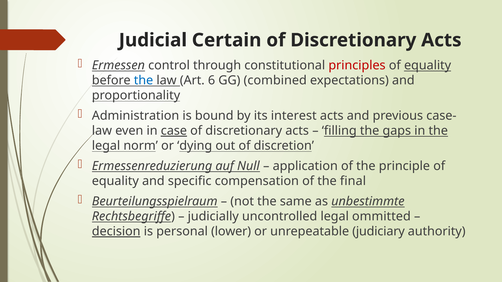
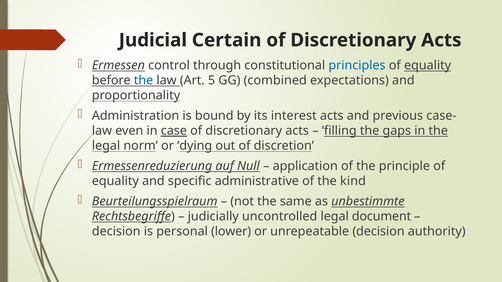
principles colour: red -> blue (357, 65)
6: 6 -> 5 (212, 81)
compensation: compensation -> administrative (257, 181)
final: final -> kind (353, 181)
ommitted: ommitted -> document (382, 217)
decision underline: present -> none (116, 232)
unrepeatable judiciary: judiciary -> decision (379, 232)
